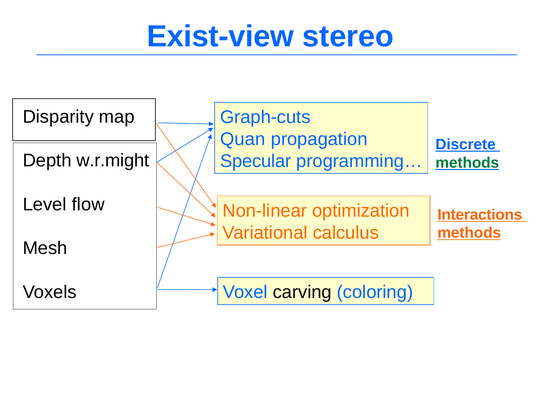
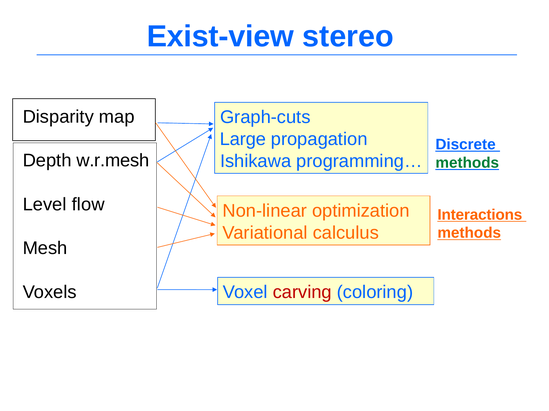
Quan: Quan -> Large (243, 139)
w.r.might: w.r.might -> w.r.mesh (113, 161)
Specular: Specular -> Ishikawa (256, 161)
carving colour: black -> red (302, 293)
